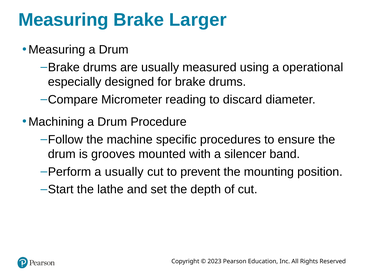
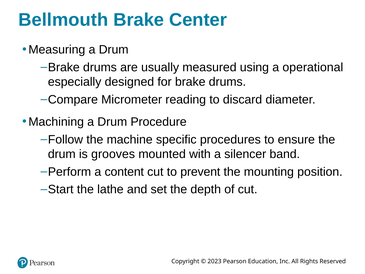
Measuring: Measuring -> Bellmouth (63, 20)
Larger: Larger -> Center (198, 20)
a usually: usually -> content (124, 172)
